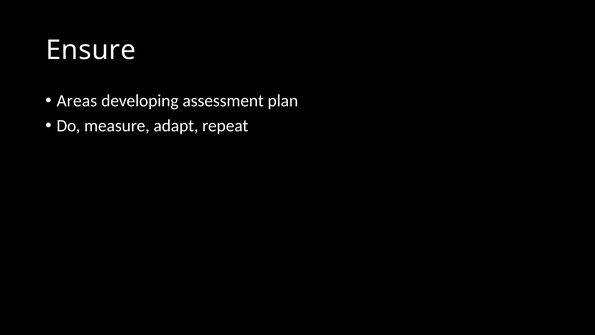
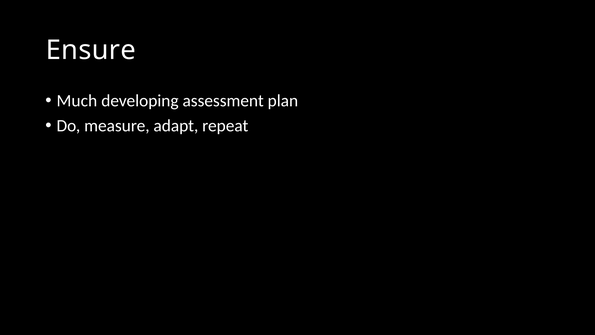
Areas: Areas -> Much (77, 101)
